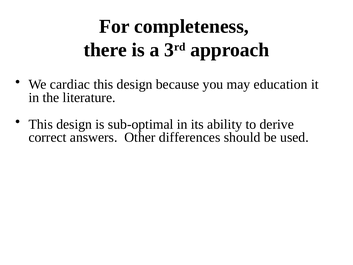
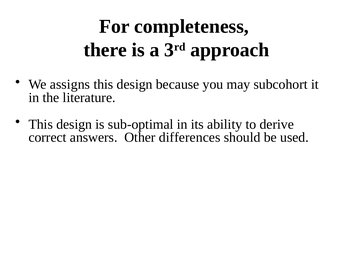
cardiac: cardiac -> assigns (70, 84)
education: education -> subcohort (281, 84)
